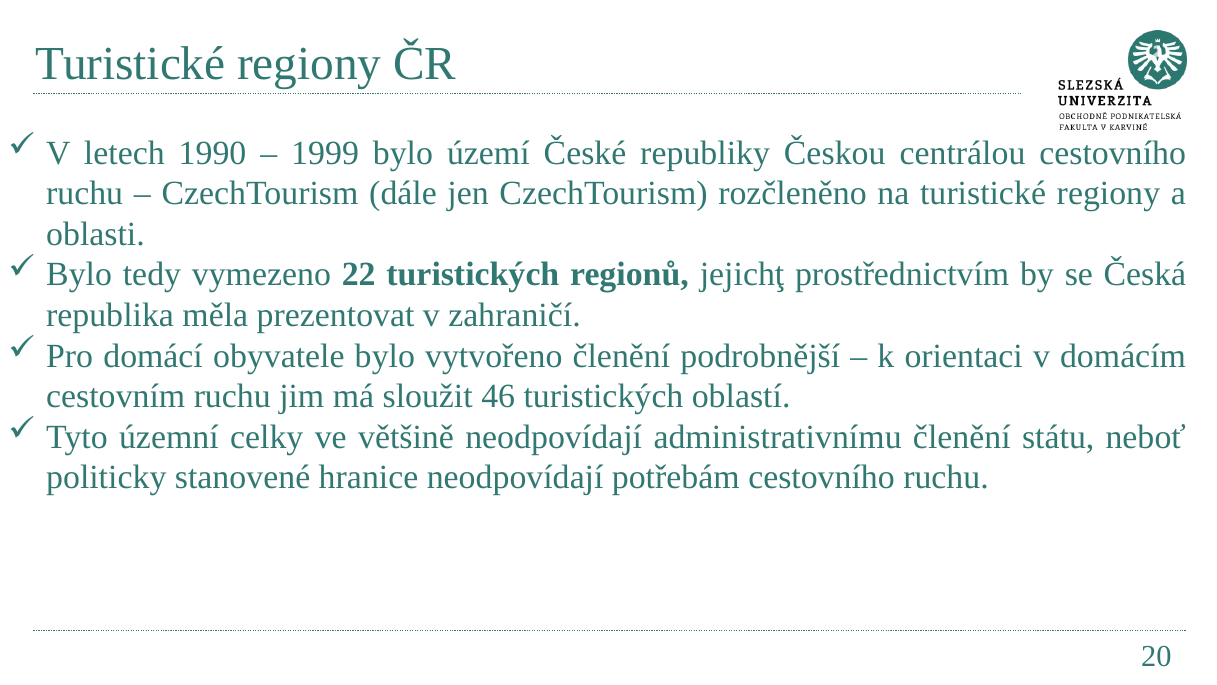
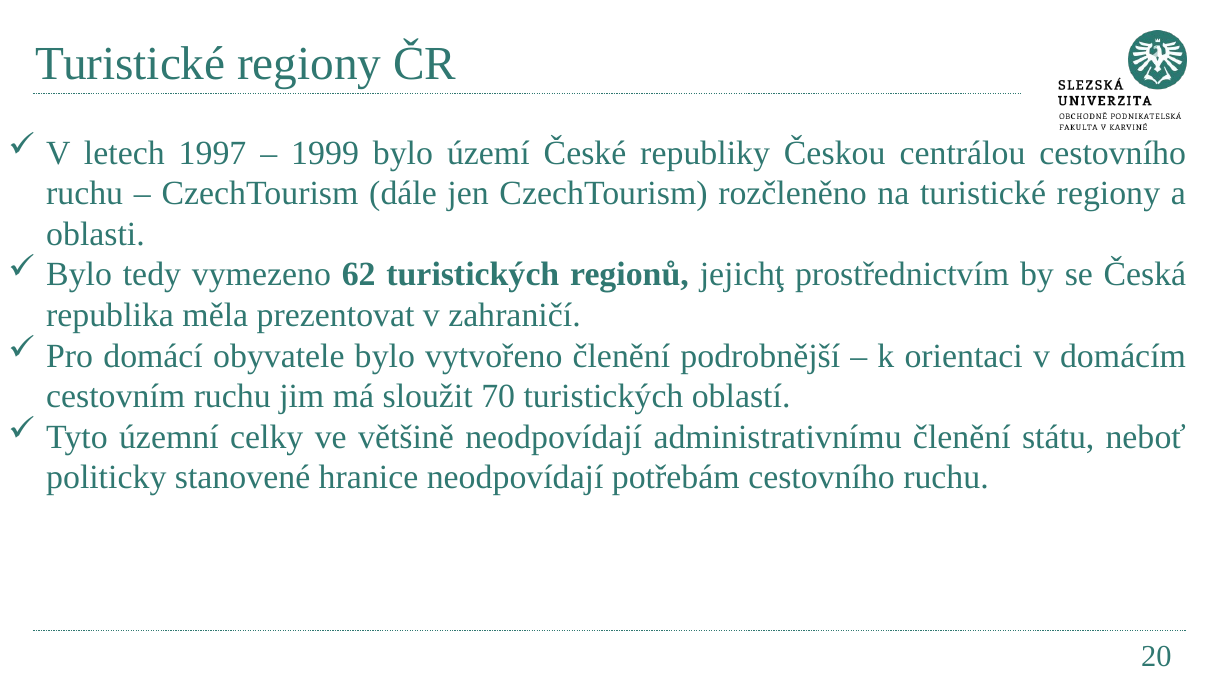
1990: 1990 -> 1997 (213, 153)
22: 22 -> 62 (359, 275)
46: 46 -> 70 (498, 396)
